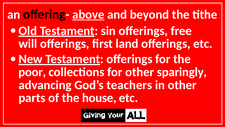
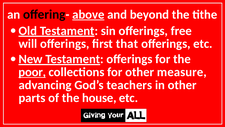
land: land -> that (127, 44)
poor underline: none -> present (32, 72)
sparingly: sparingly -> measure (182, 72)
